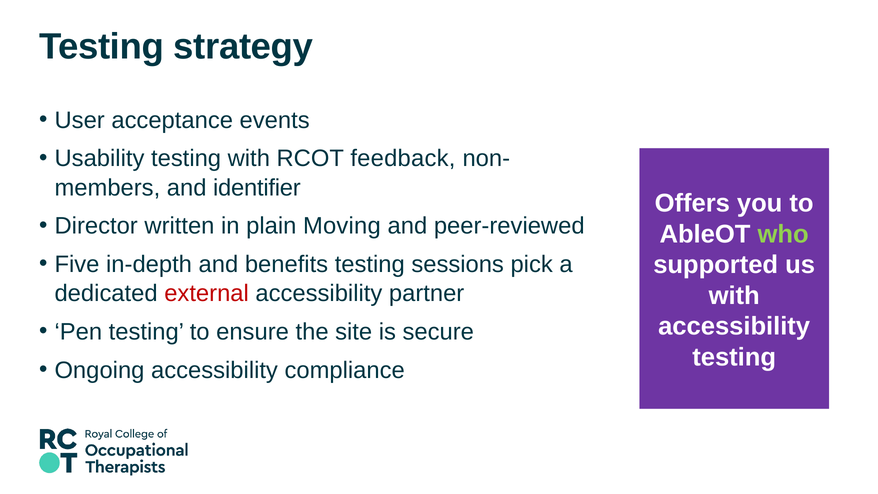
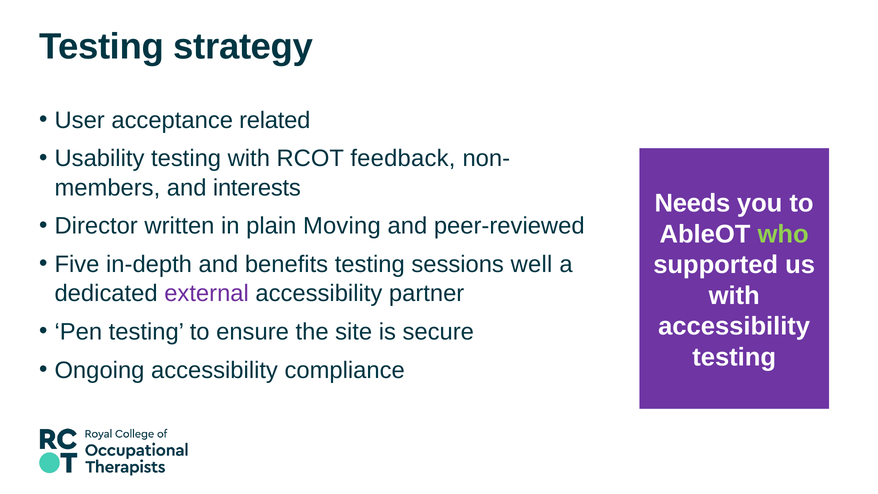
events: events -> related (275, 120)
identifier: identifier -> interests (257, 188)
Offers: Offers -> Needs (692, 203)
pick: pick -> well (532, 264)
external colour: red -> purple (207, 294)
